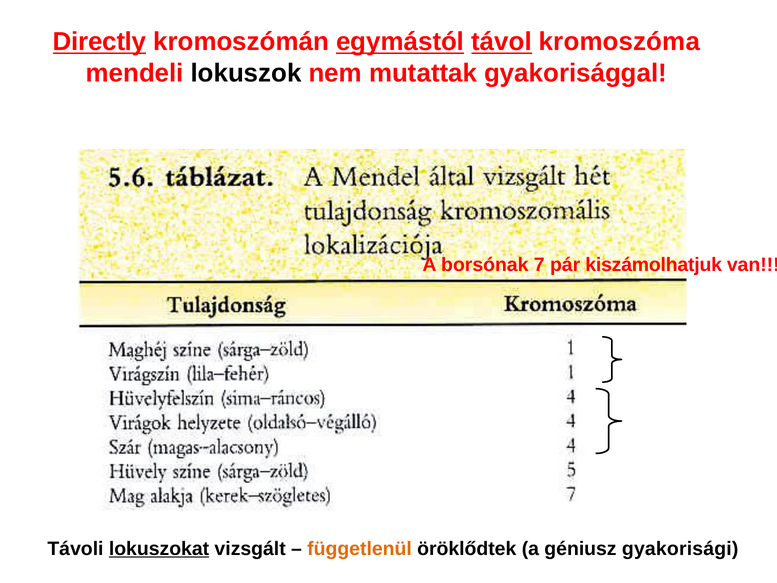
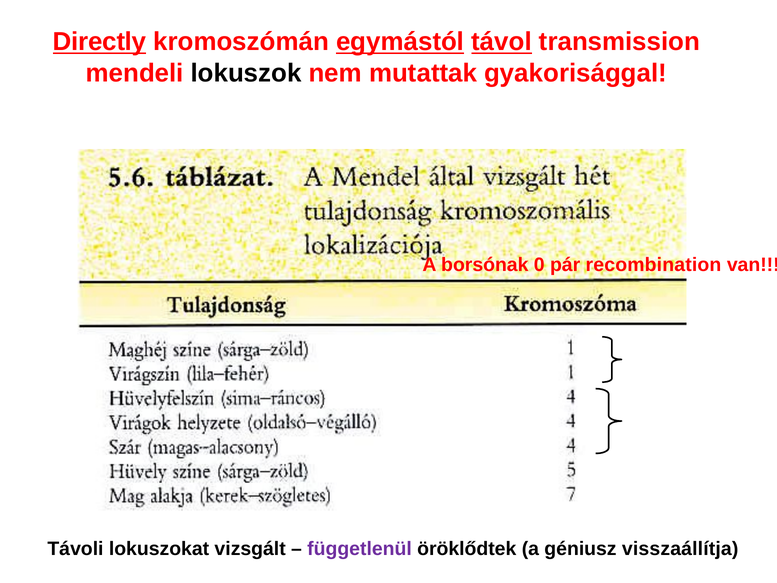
kromoszóma: kromoszóma -> transmission (620, 42)
7: 7 -> 0 (539, 265)
kiszámolhatjuk: kiszámolhatjuk -> recombination (653, 265)
lokuszokat underline: present -> none (159, 548)
függetlenül colour: orange -> purple (359, 548)
gyakorisági: gyakorisági -> visszaállítja (680, 548)
